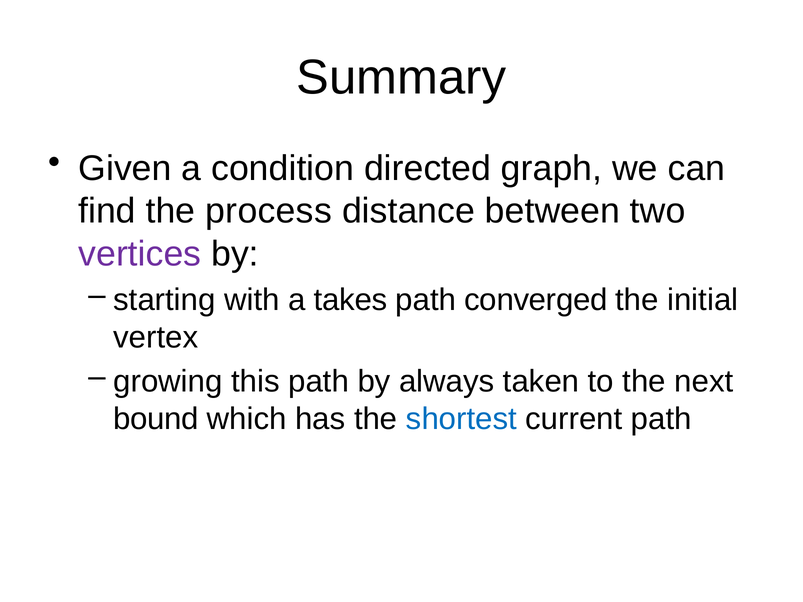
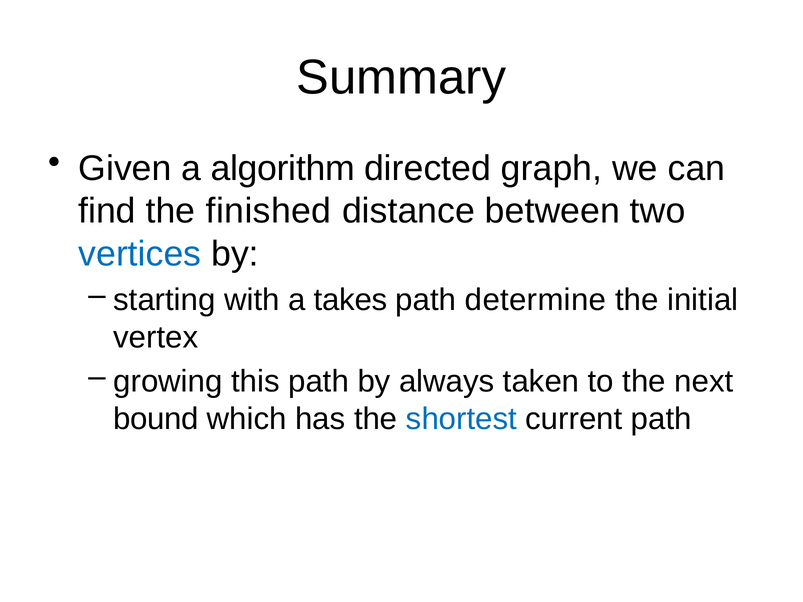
condition: condition -> algorithm (283, 168)
process: process -> finished (269, 211)
vertices colour: purple -> blue (140, 254)
converged: converged -> determine (536, 300)
